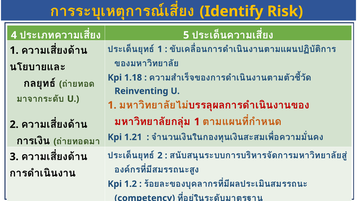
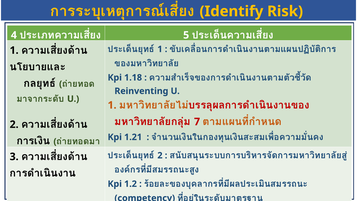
1: 1 -> 7 (197, 122)
